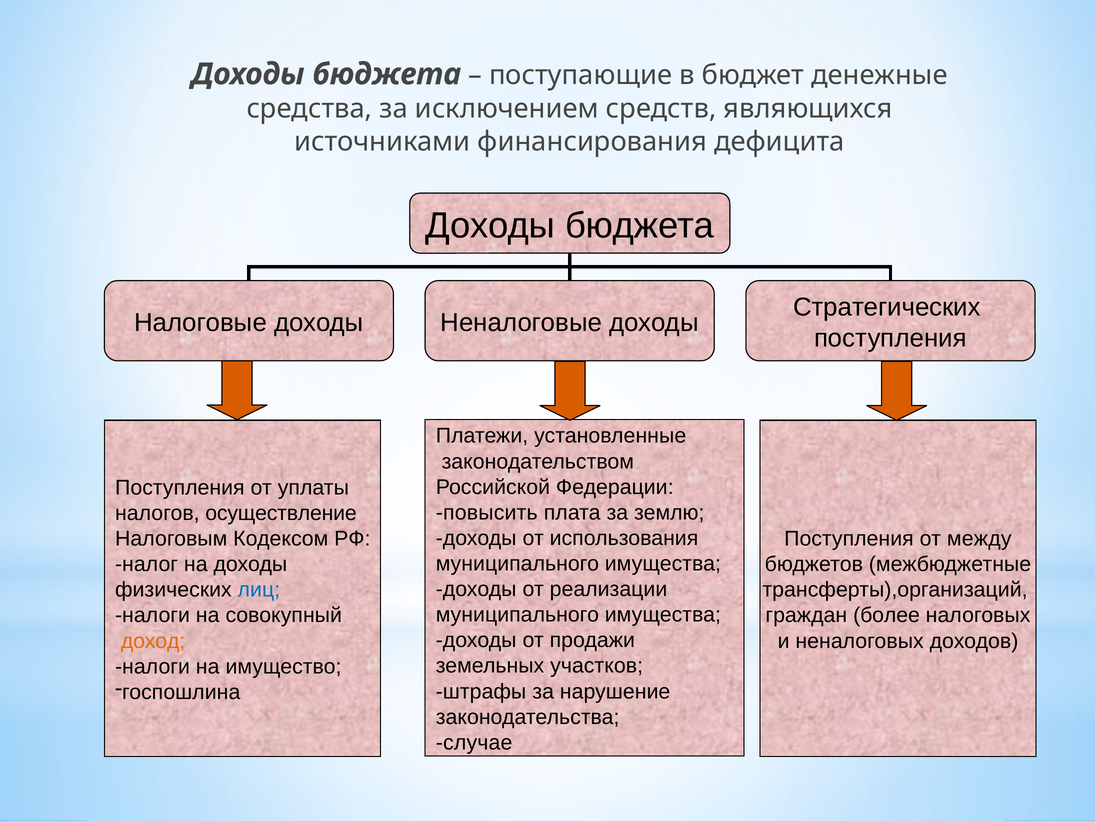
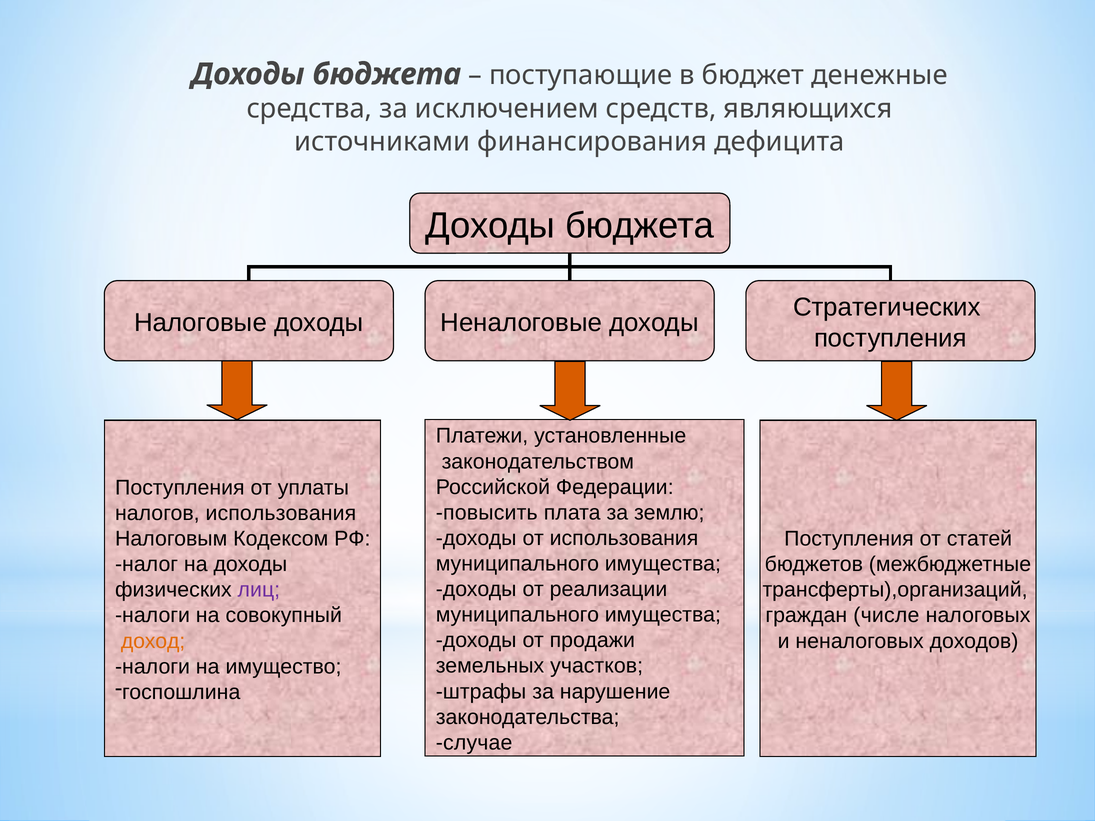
налогов осуществление: осуществление -> использования (281, 513)
между: между -> статей (979, 539)
лиц colour: blue -> purple (259, 590)
более: более -> числе (886, 616)
